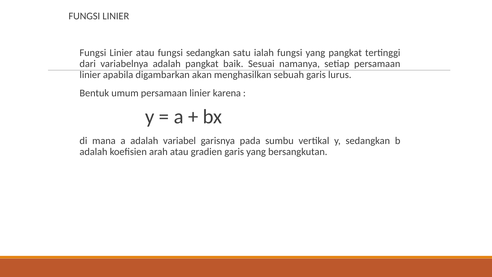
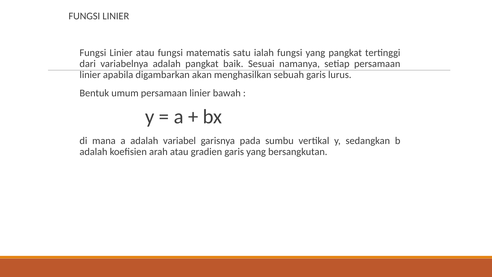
fungsi sedangkan: sedangkan -> matematis (208, 53)
karena: karena -> bawah (227, 93)
